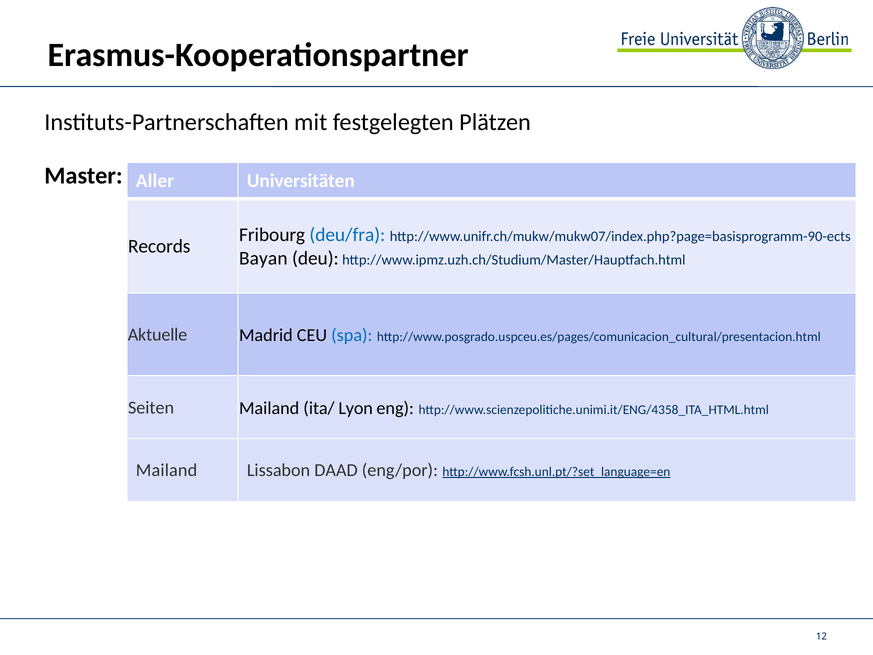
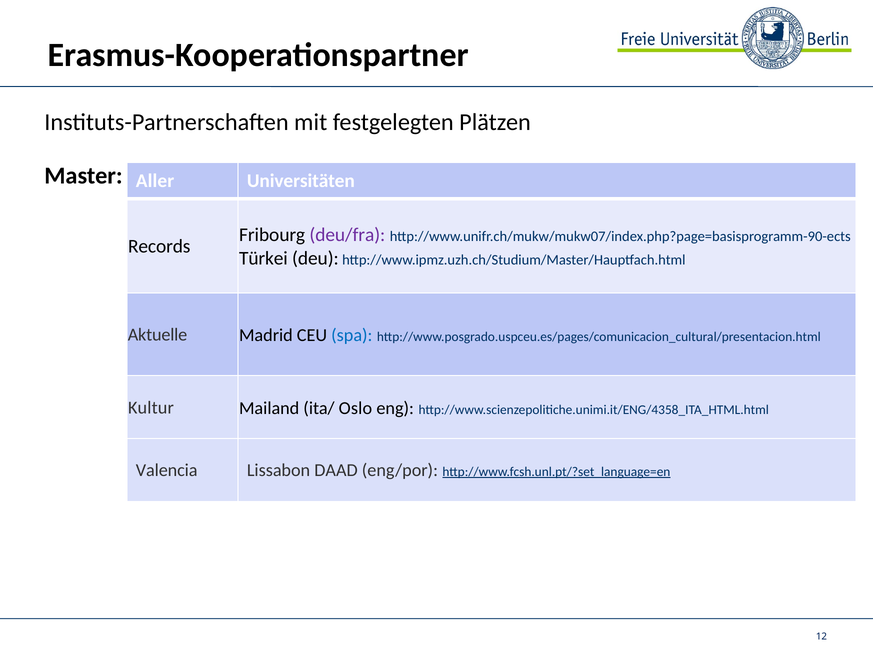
deu/fra colour: blue -> purple (347, 235)
Bayan: Bayan -> Türkei (263, 258)
Seiten: Seiten -> Kultur (151, 408)
Lyon: Lyon -> Oslo (355, 408)
Mailand: Mailand -> Valencia (167, 470)
